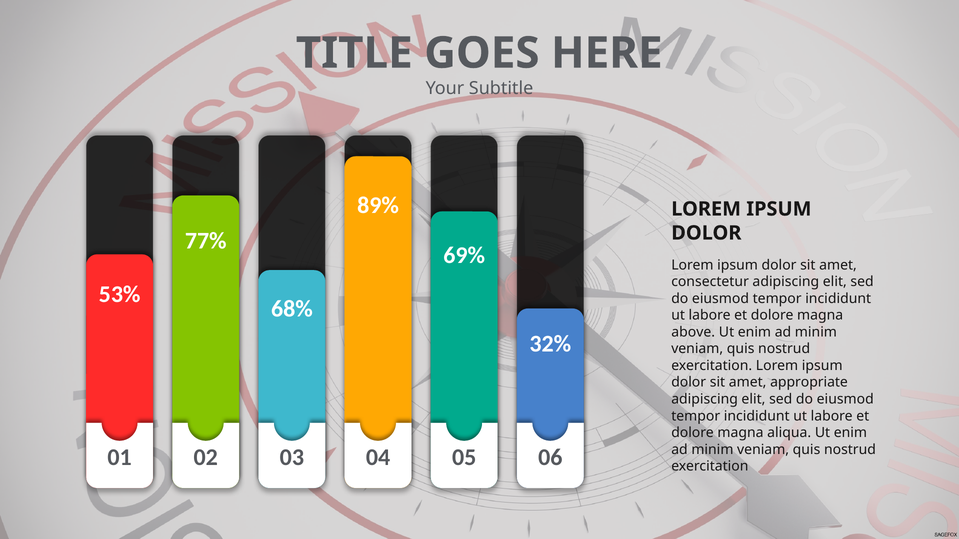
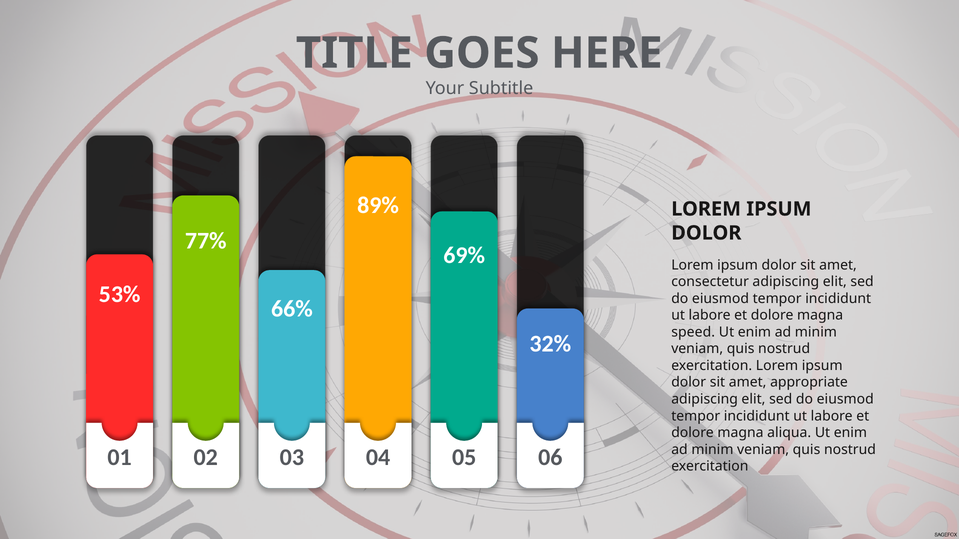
68%: 68% -> 66% (292, 309)
above: above -> speed (693, 332)
